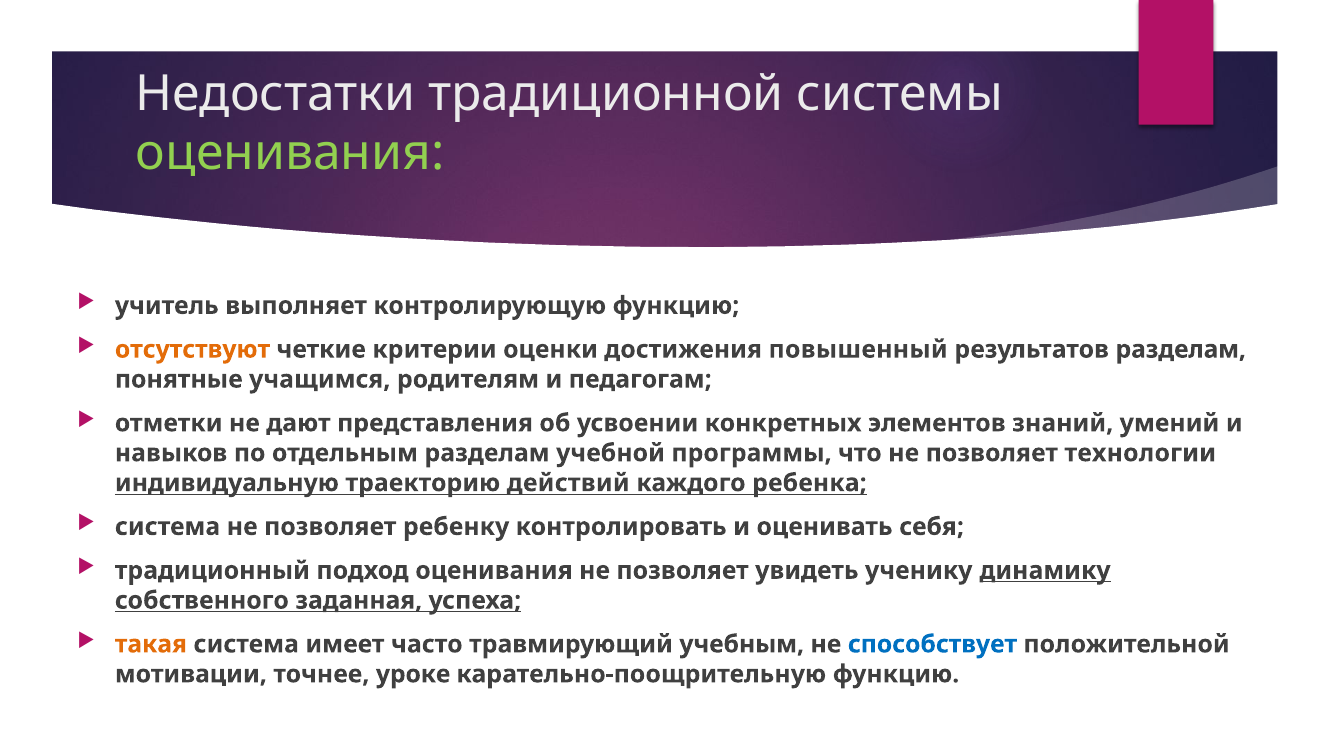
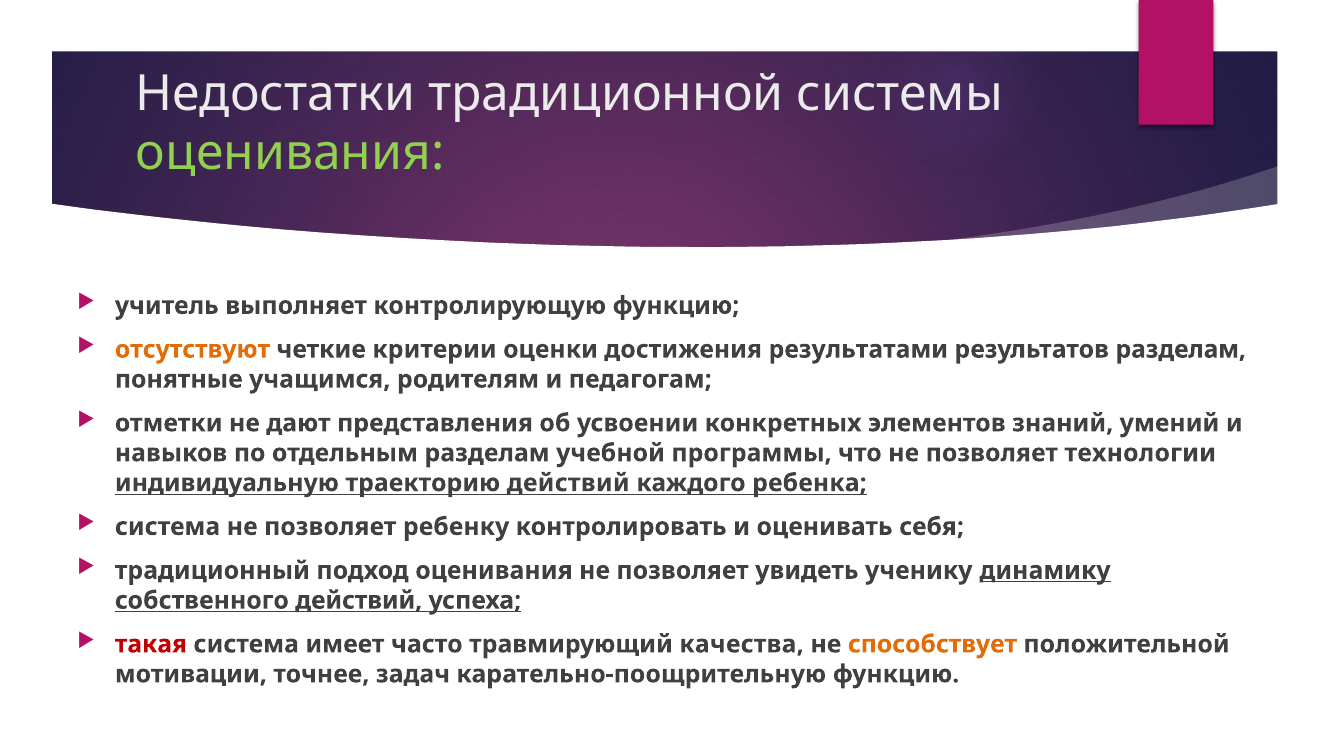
повышенный: повышенный -> результатами (858, 349)
собственного заданная: заданная -> действий (359, 601)
такая colour: orange -> red (151, 644)
учебным: учебным -> качества (742, 644)
способствует colour: blue -> orange (932, 644)
уроке: уроке -> задач (413, 674)
